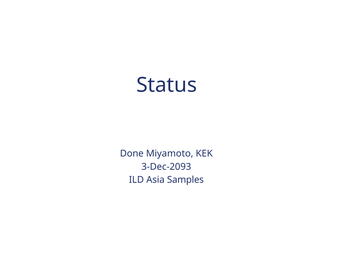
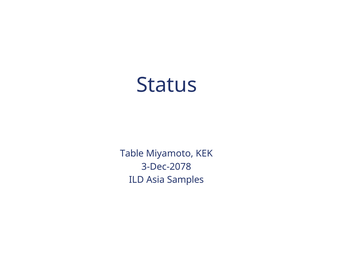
Done: Done -> Table (132, 154)
3-Dec-2093: 3-Dec-2093 -> 3-Dec-2078 (166, 167)
